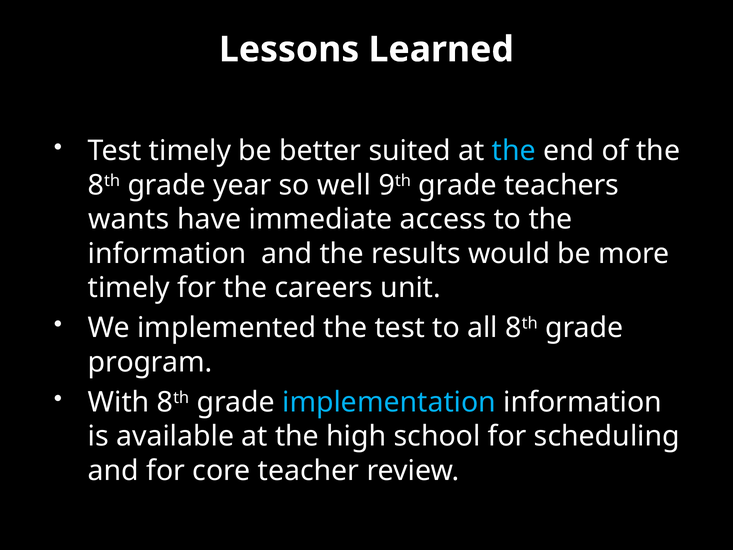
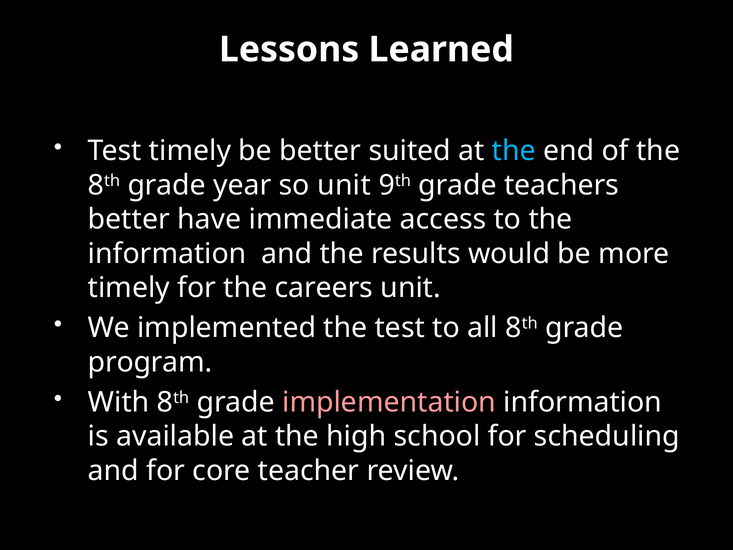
so well: well -> unit (344, 185)
wants: wants -> better (129, 219)
implementation colour: light blue -> pink (389, 402)
